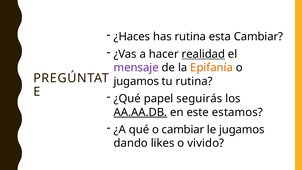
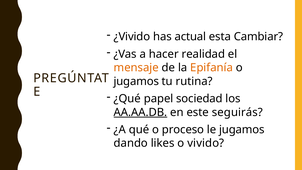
¿Haces: ¿Haces -> ¿Vivido (132, 37)
has rutina: rutina -> actual (190, 37)
realidad underline: present -> none (203, 54)
mensaje colour: purple -> orange (136, 68)
seguirás: seguirás -> sociedad (199, 99)
estamos: estamos -> seguirás (237, 112)
o cambiar: cambiar -> proceso (183, 130)
